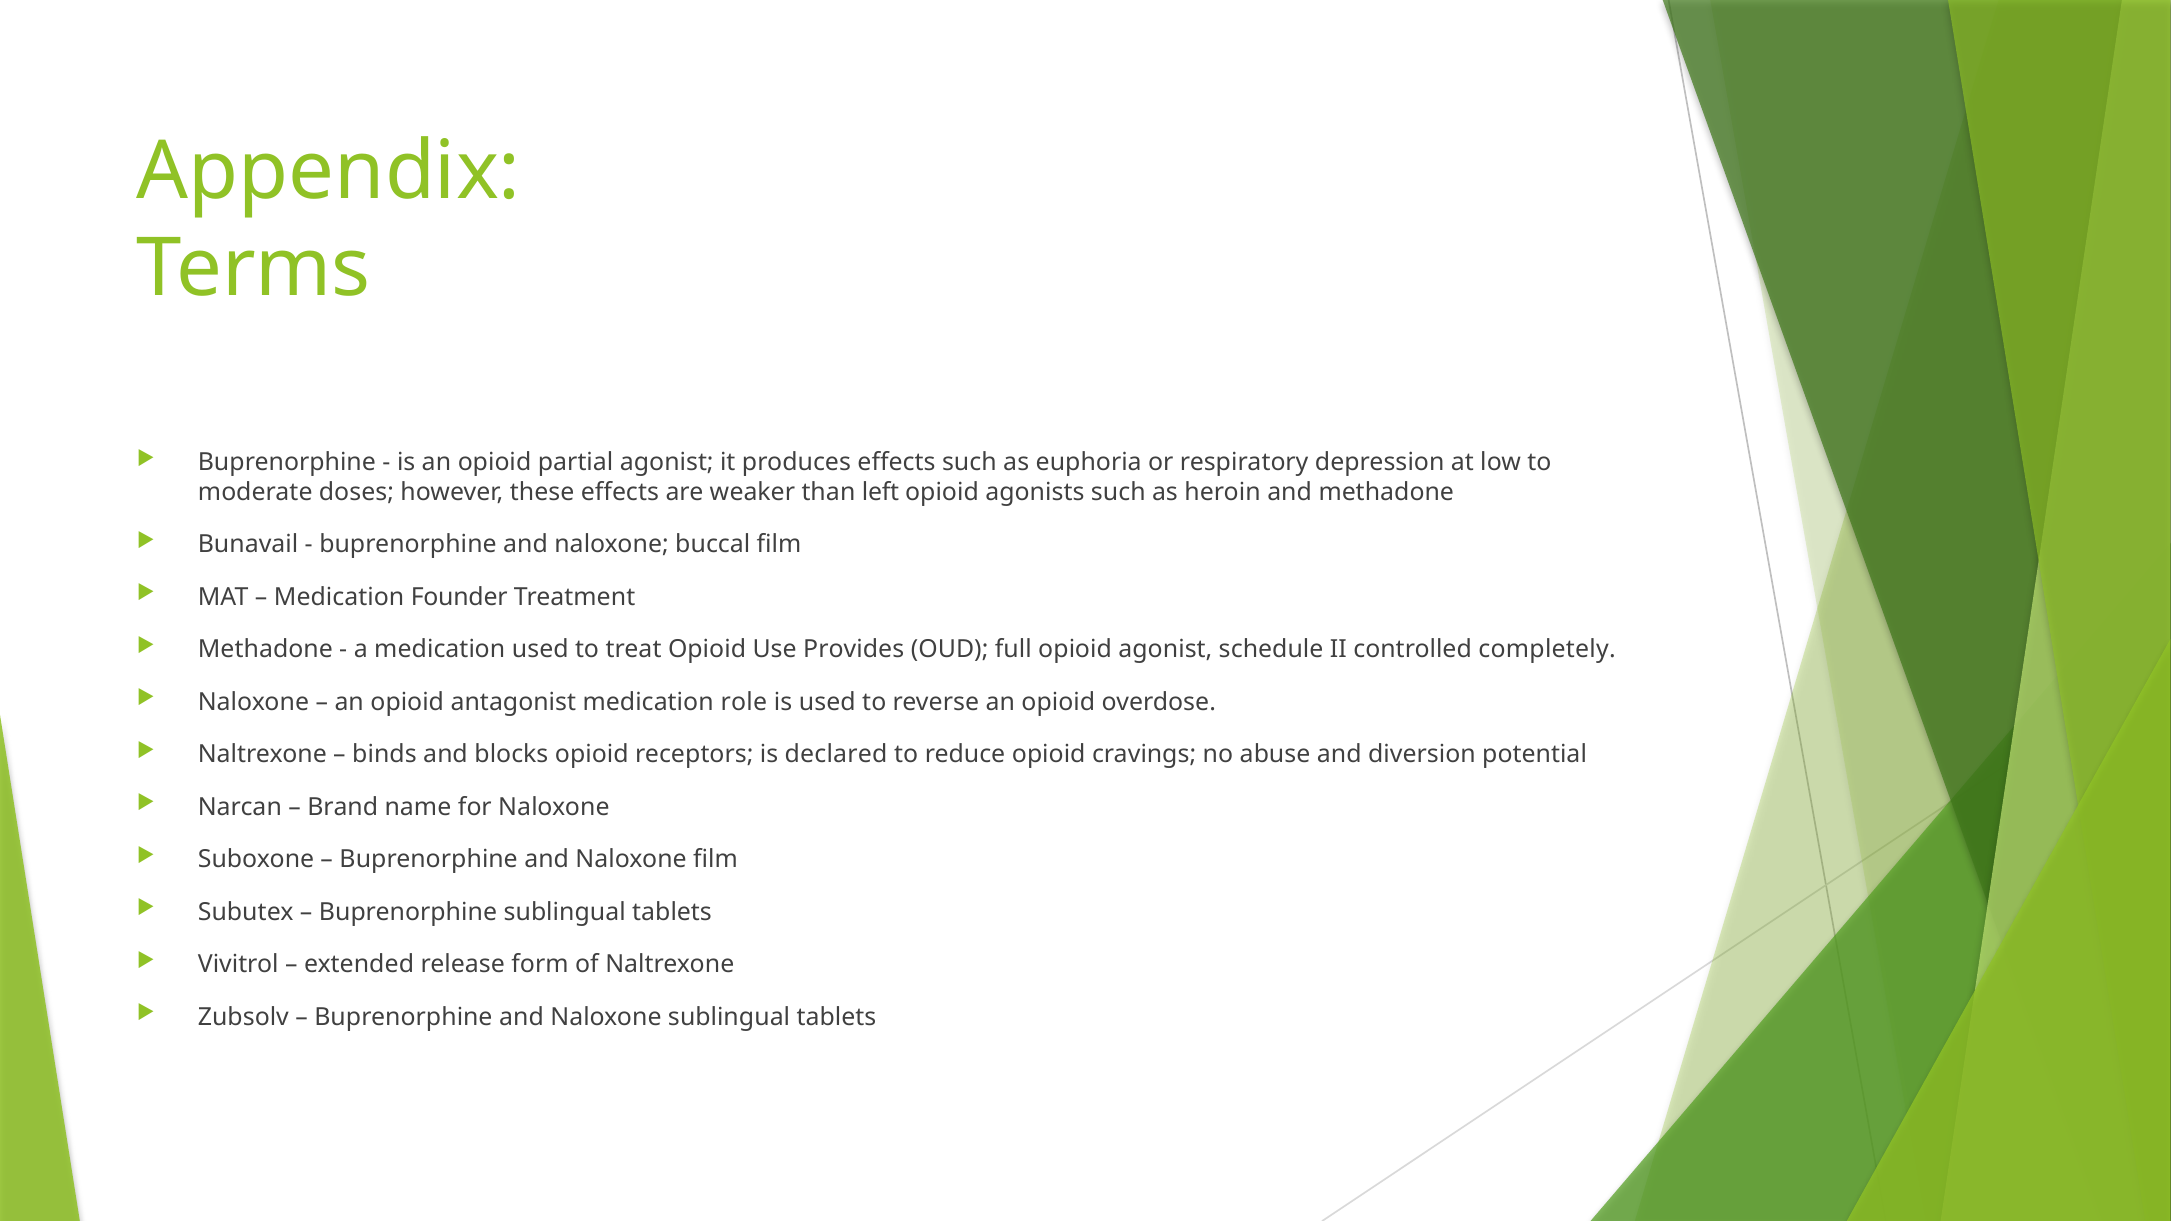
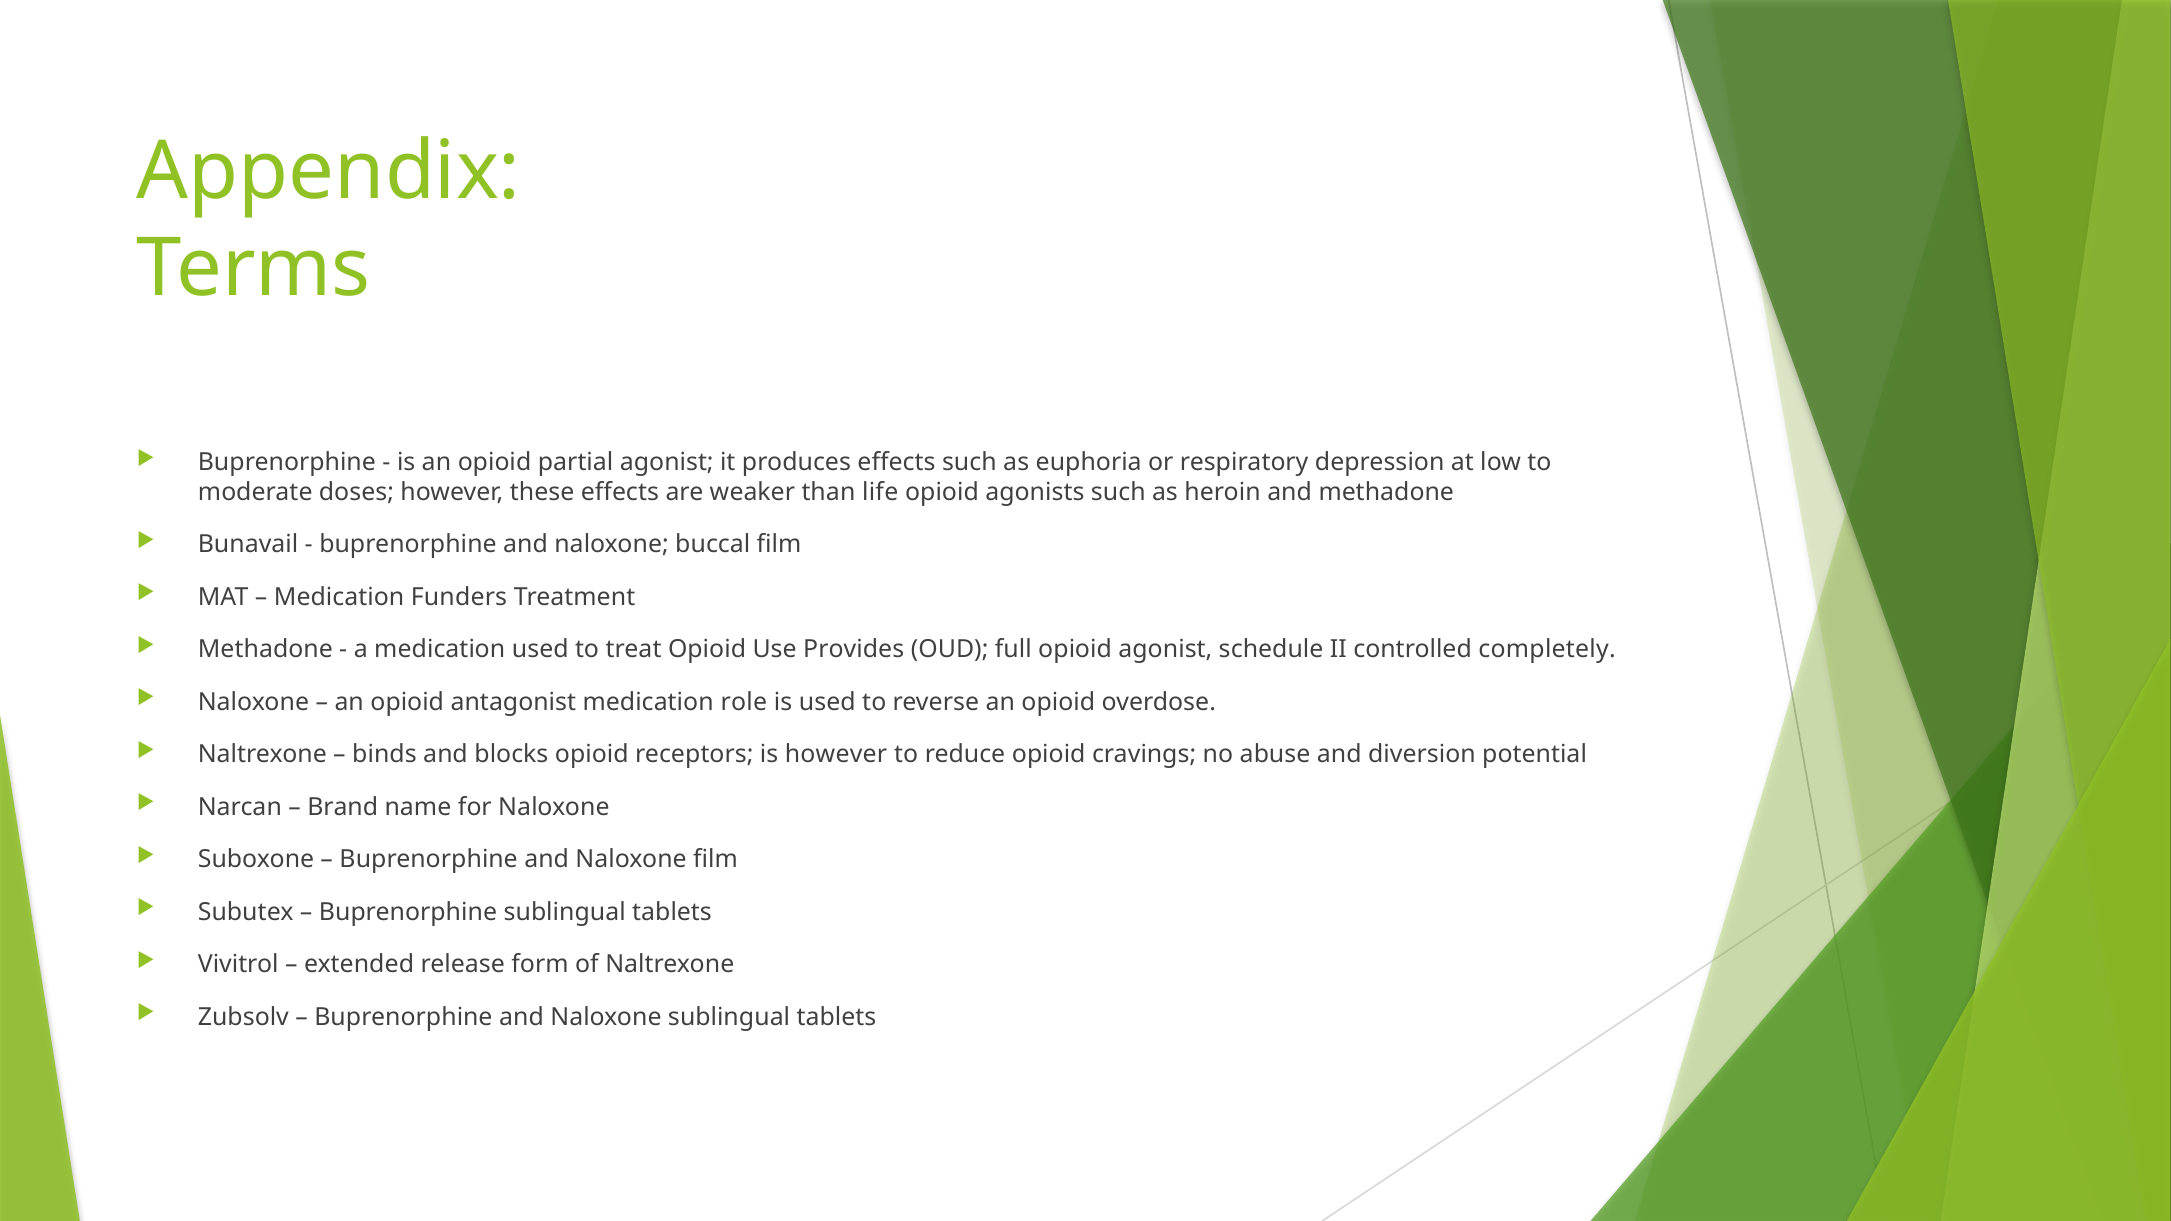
left: left -> life (880, 492)
Founder: Founder -> Funders (459, 597)
is declared: declared -> however (836, 754)
